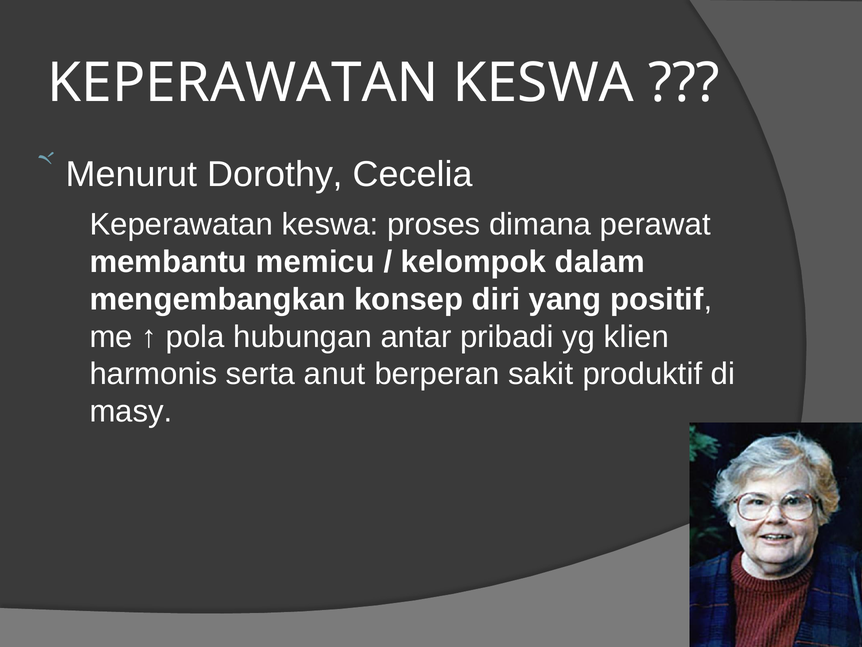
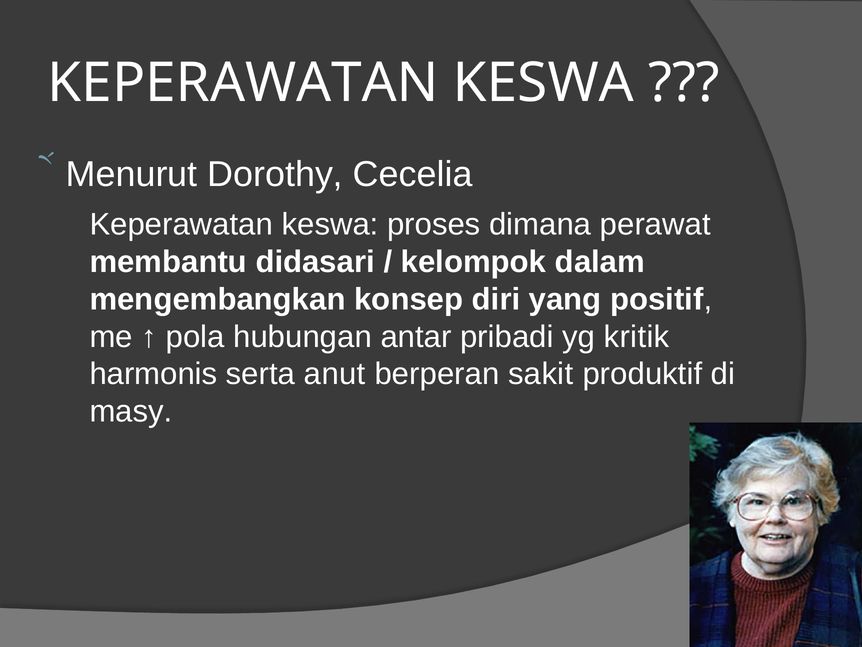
memicu: memicu -> didasari (315, 262)
klien: klien -> kritik (637, 336)
